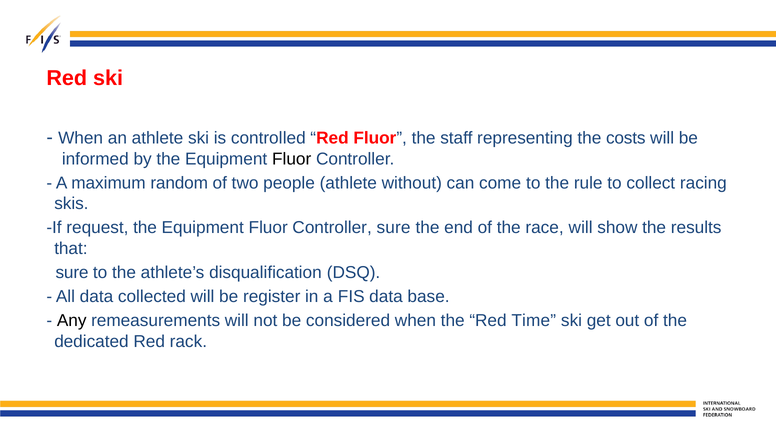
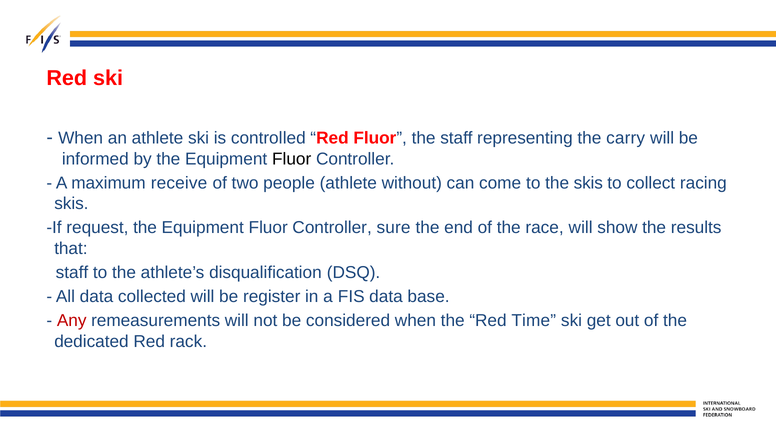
costs: costs -> carry (626, 138)
random: random -> receive (179, 183)
the rule: rule -> skis (588, 183)
sure: sure -> staff (72, 273)
Any colour: black -> red (72, 321)
